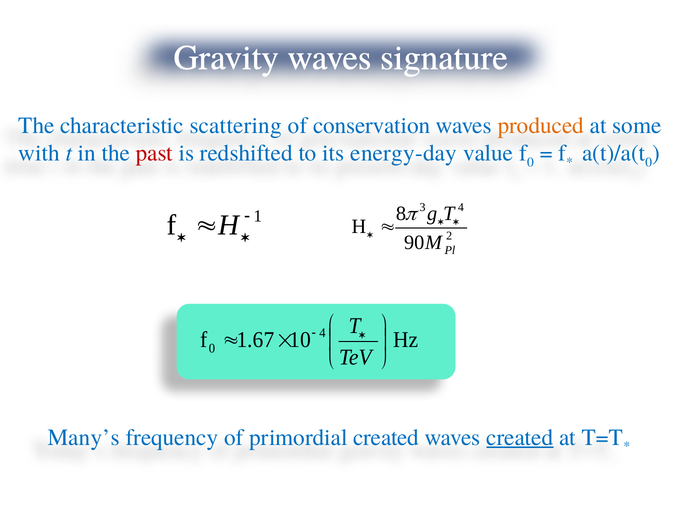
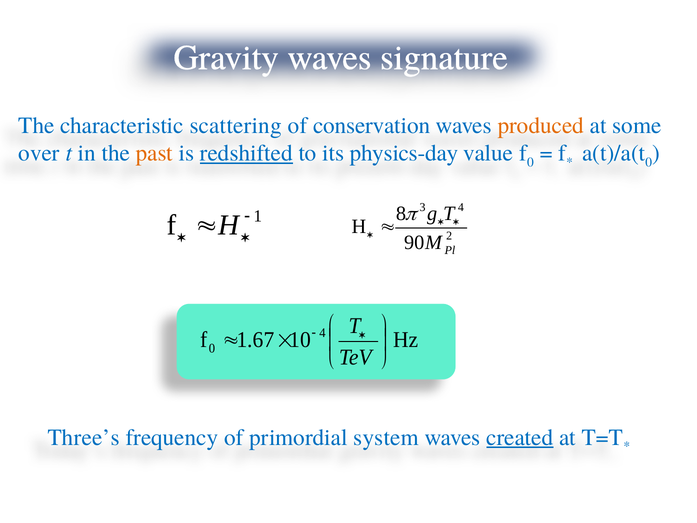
with: with -> over (39, 153)
past colour: red -> orange (154, 153)
redshifted underline: none -> present (246, 153)
energy-day: energy-day -> physics-day (404, 153)
Many’s: Many’s -> Three’s (84, 437)
primordial created: created -> system (386, 437)
